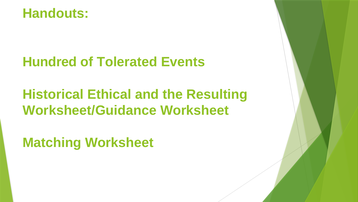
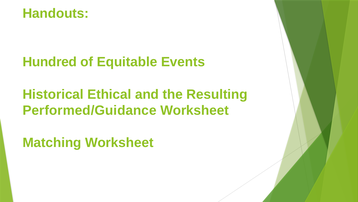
Tolerated: Tolerated -> Equitable (127, 62)
Worksheet/Guidance: Worksheet/Guidance -> Performed/Guidance (90, 110)
